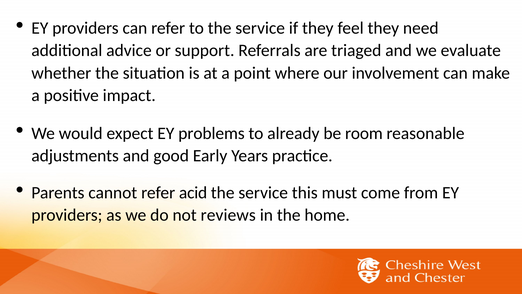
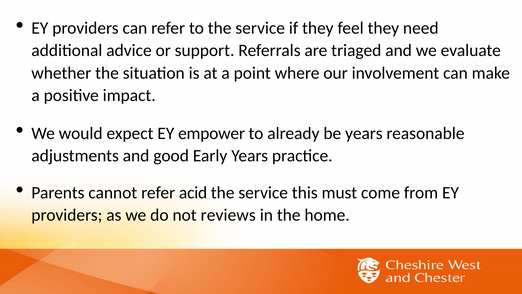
problems: problems -> empower (212, 133)
be room: room -> years (364, 133)
